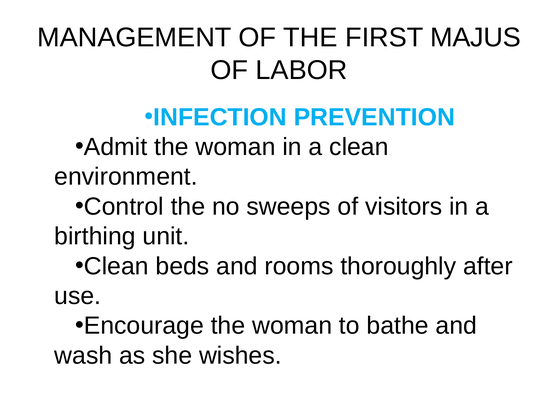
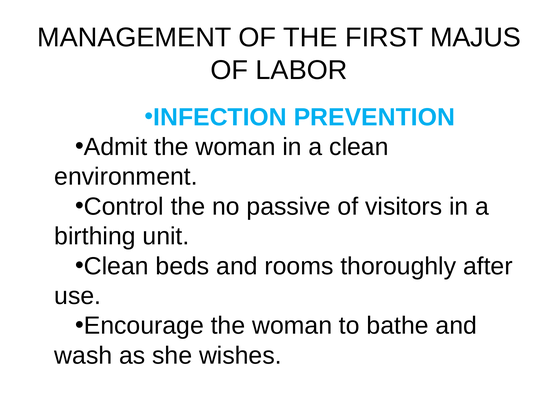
sweeps: sweeps -> passive (289, 206)
